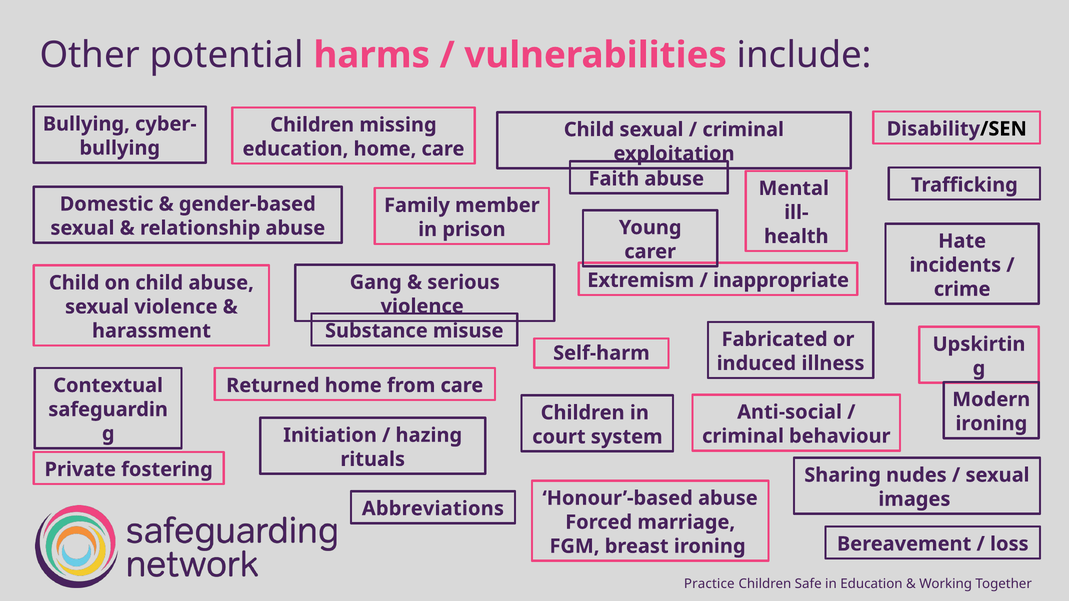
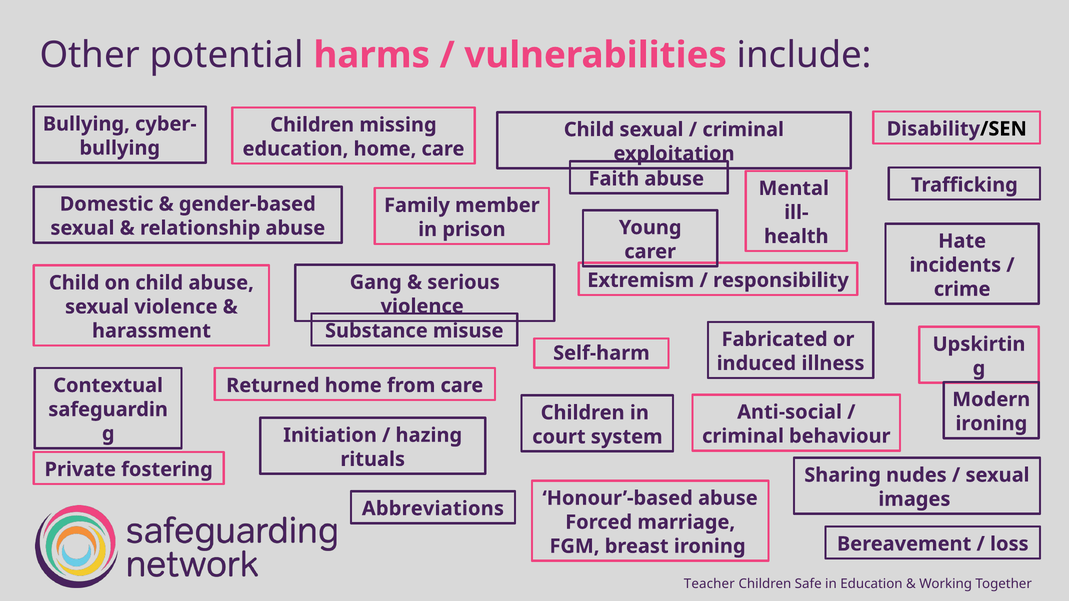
inappropriate: inappropriate -> responsibility (781, 280)
Practice: Practice -> Teacher (709, 584)
